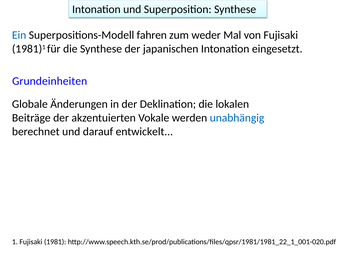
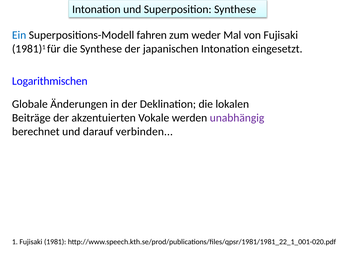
Grundeinheiten: Grundeinheiten -> Logarithmischen (50, 81)
unabhängig colour: blue -> purple (237, 118)
entwickelt: entwickelt -> verbinden (144, 131)
